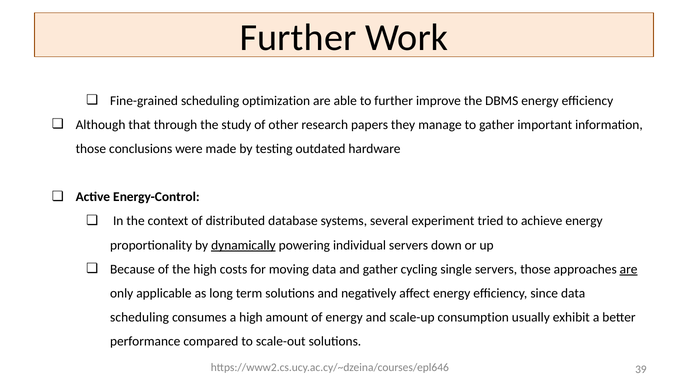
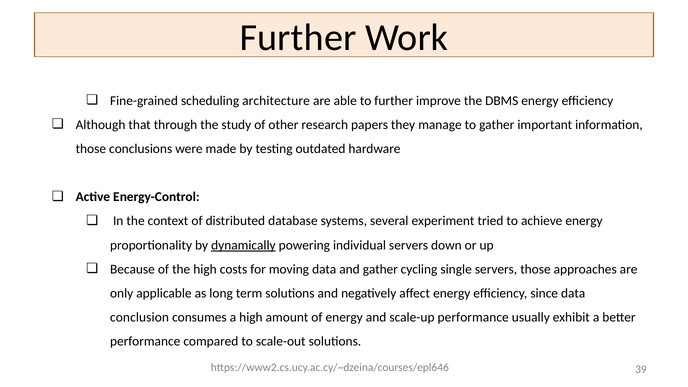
optimization: optimization -> architecture (276, 101)
are underline: present -> none (629, 269)
scheduling: scheduling -> conclusion (140, 317)
scale-up consumption: consumption -> performance (473, 317)
